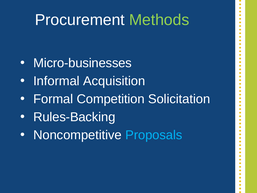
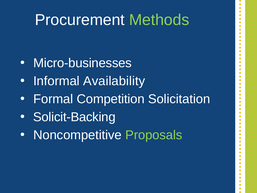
Acquisition: Acquisition -> Availability (114, 81)
Rules-Backing: Rules-Backing -> Solicit-Backing (74, 117)
Proposals colour: light blue -> light green (154, 135)
